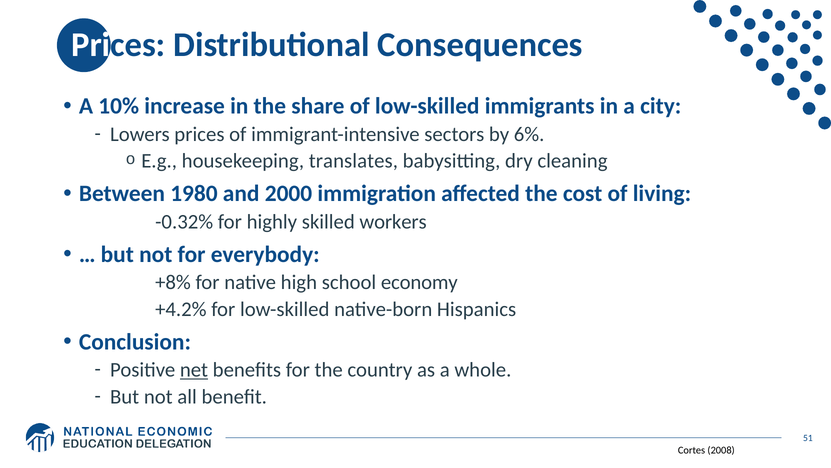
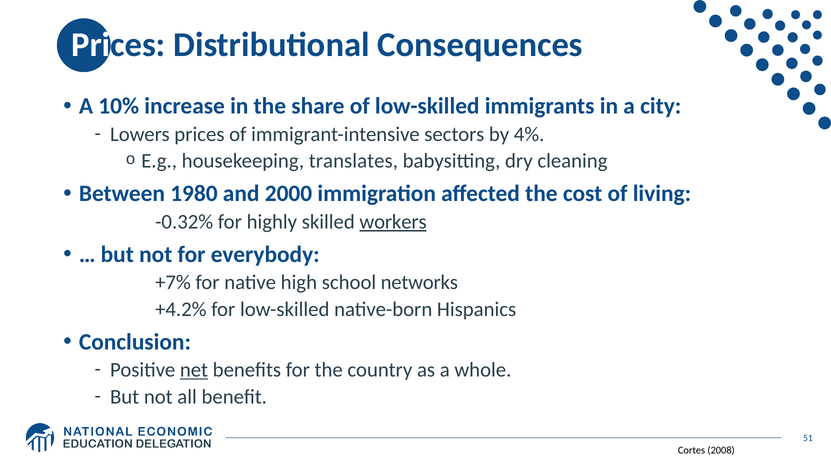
6%: 6% -> 4% (529, 134)
workers underline: none -> present (393, 222)
+8%: +8% -> +7% (173, 282)
economy: economy -> networks (419, 282)
